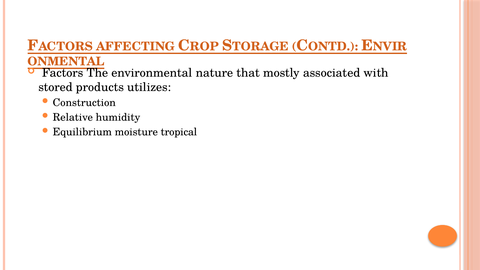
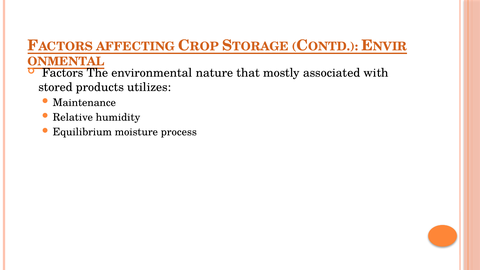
Construction: Construction -> Maintenance (84, 103)
tropical: tropical -> process (179, 132)
